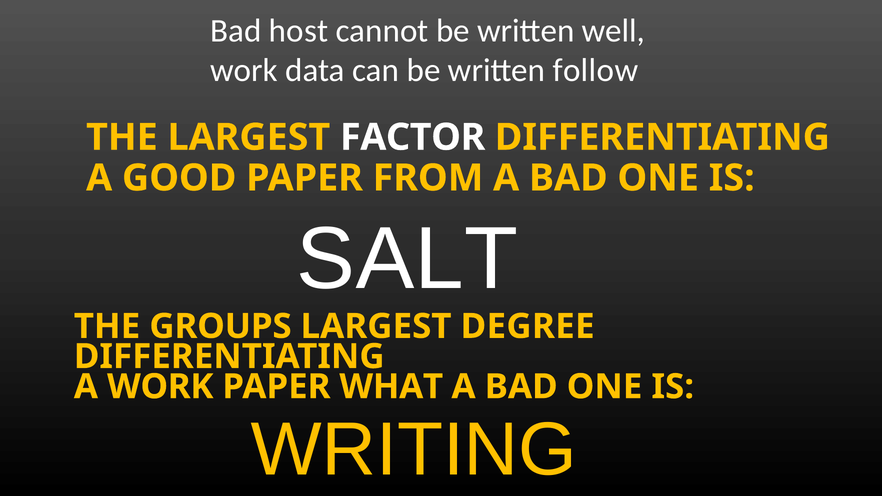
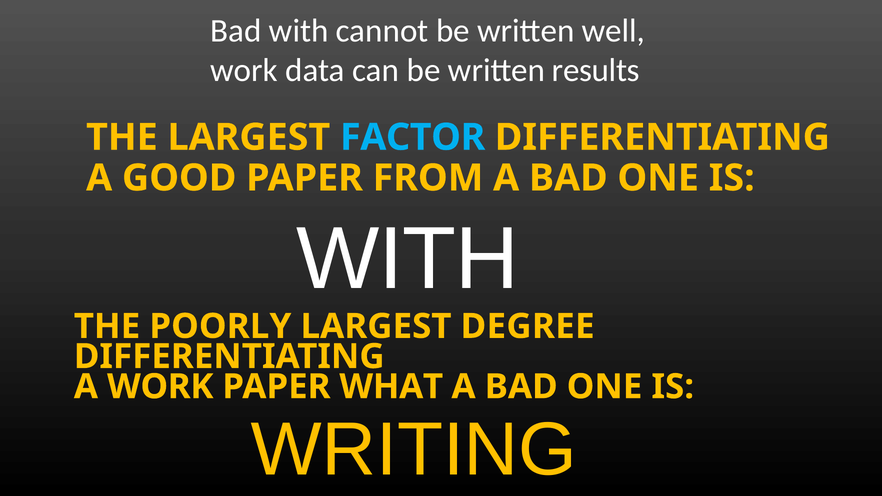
Bad host: host -> with (299, 31)
follow: follow -> results (596, 70)
FACTOR colour: white -> light blue (413, 137)
SALT: SALT -> WITH (408, 259)
GROUPS: GROUPS -> POORLY (220, 326)
